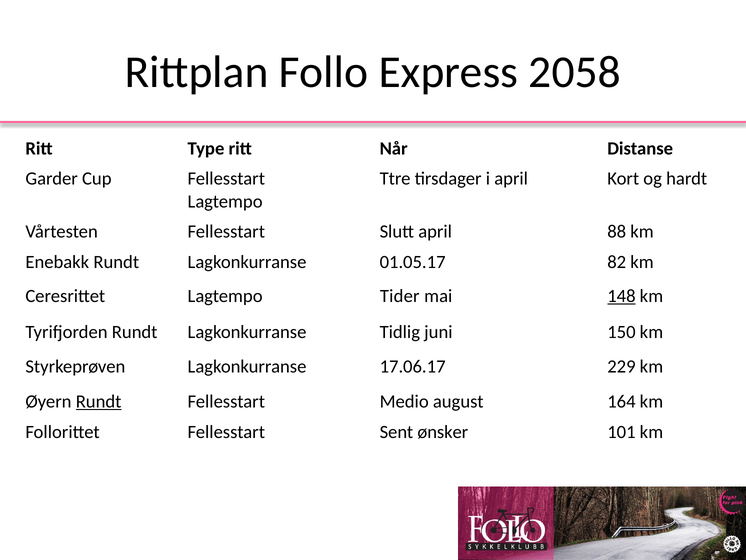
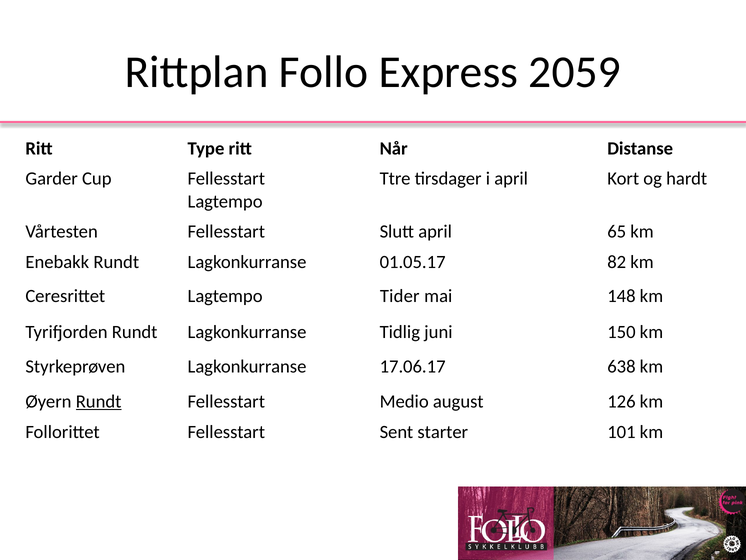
2058: 2058 -> 2059 (575, 72)
88: 88 -> 65 (617, 232)
148 underline: present -> none (621, 296)
229: 229 -> 638 (621, 366)
164: 164 -> 126 (621, 401)
ønsker: ønsker -> starter (443, 432)
